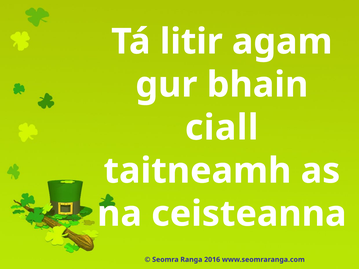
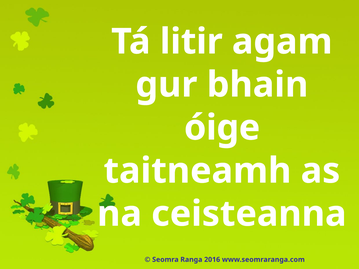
ciall: ciall -> óige (222, 128)
